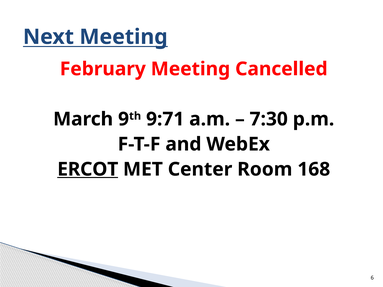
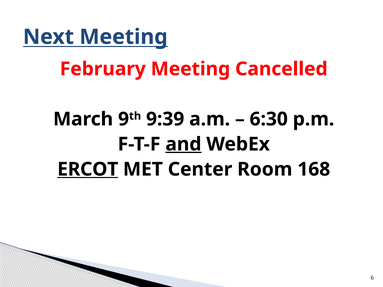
9:71: 9:71 -> 9:39 (165, 119)
7:30: 7:30 -> 6:30 (269, 119)
and underline: none -> present (183, 144)
